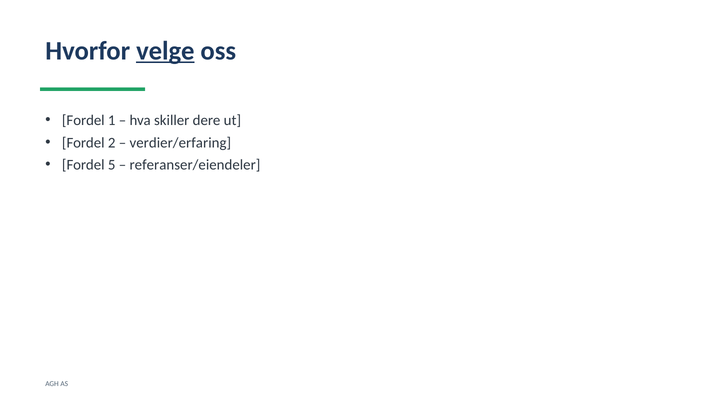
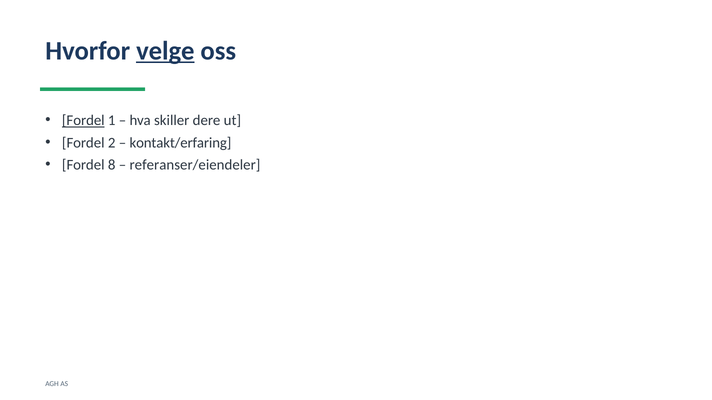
Fordel underline: none -> present (83, 121)
verdier/erfaring: verdier/erfaring -> kontakt/erfaring (180, 143)
5: 5 -> 8 (112, 165)
